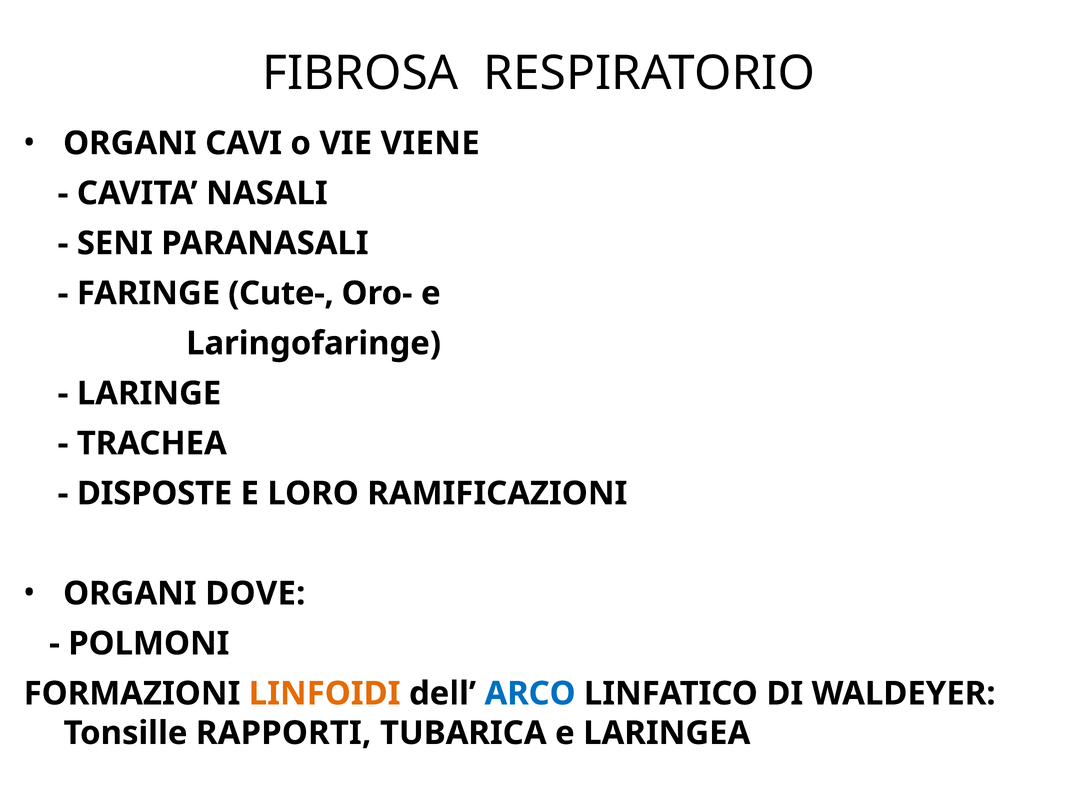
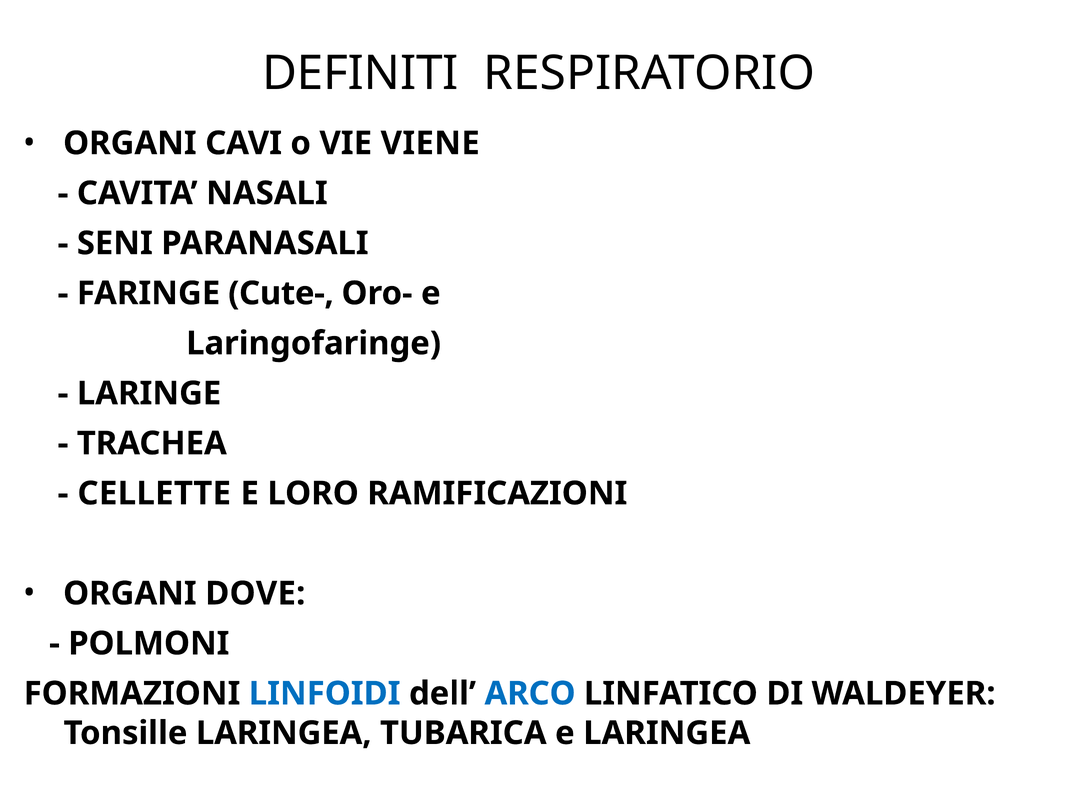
FIBROSA: FIBROSA -> DEFINITI (360, 73)
DISPOSTE: DISPOSTE -> CELLETTE (154, 493)
LINFOIDI colour: orange -> blue (325, 693)
Tonsille RAPPORTI: RAPPORTI -> LARINGEA (284, 733)
